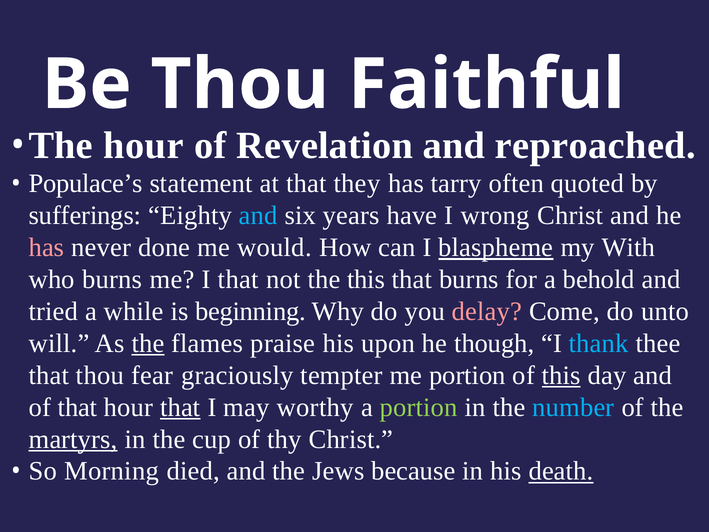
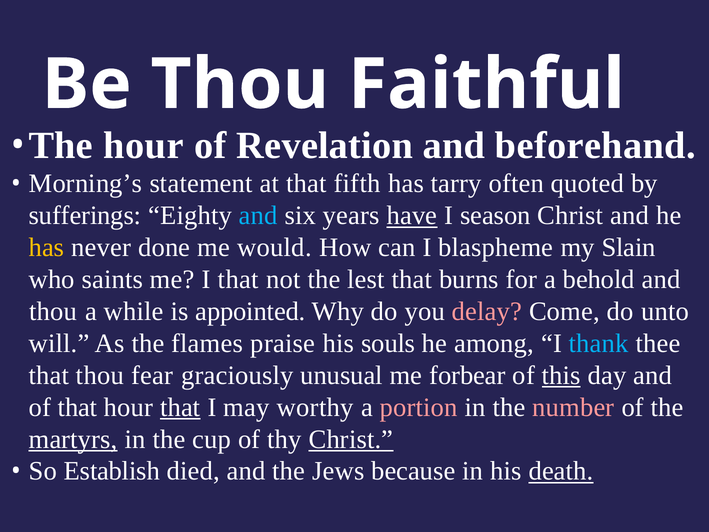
reproached: reproached -> beforehand (595, 145)
Populace’s: Populace’s -> Morning’s (86, 184)
they: they -> fifth (357, 184)
have underline: none -> present (412, 216)
wrong: wrong -> season (495, 216)
has colour: pink -> yellow (47, 247)
blaspheme underline: present -> none (496, 247)
With: With -> Slain (629, 247)
who burns: burns -> saints (112, 279)
the this: this -> lest (366, 279)
tried: tried -> thou (53, 311)
beginning: beginning -> appointed (250, 311)
the underline: present -> none (148, 343)
upon: upon -> souls (388, 343)
though: though -> among (494, 343)
tempter: tempter -> unusual (342, 375)
me portion: portion -> forbear (467, 375)
portion colour: light green -> pink (419, 407)
number colour: light blue -> pink (573, 407)
Christ underline: none -> present (351, 439)
Morning: Morning -> Establish (112, 471)
